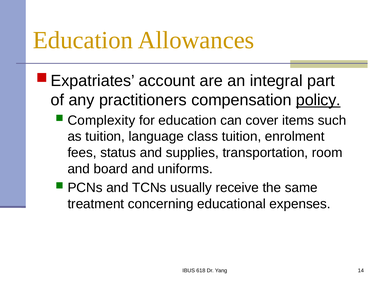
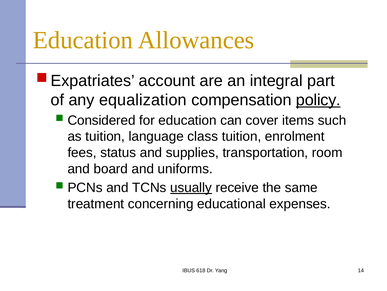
practitioners: practitioners -> equalization (143, 100)
Complexity: Complexity -> Considered (102, 120)
usually underline: none -> present (191, 187)
